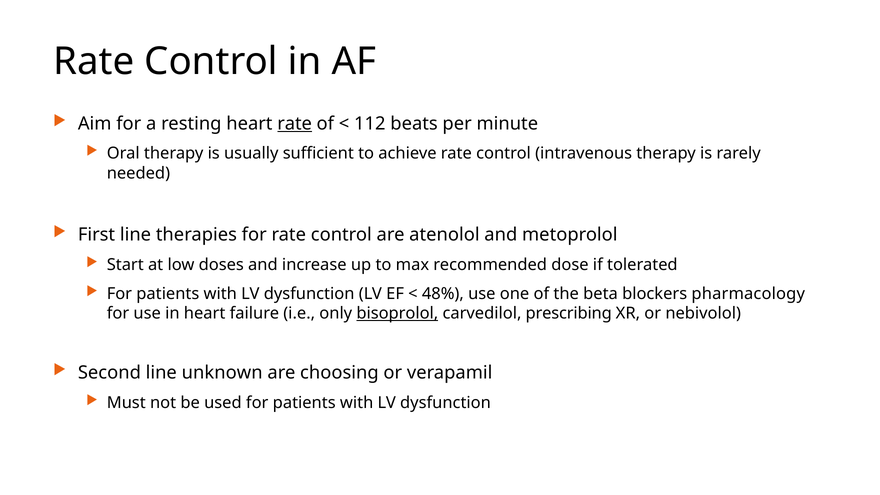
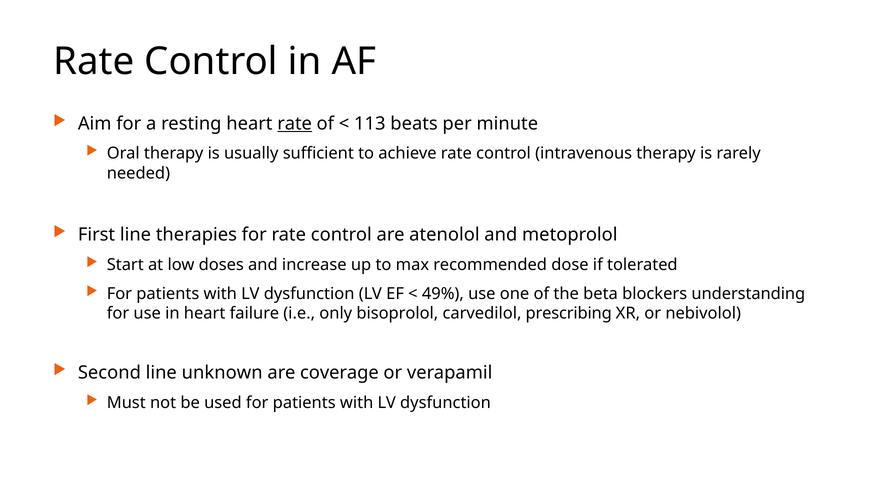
112: 112 -> 113 (370, 124)
48%: 48% -> 49% (443, 294)
pharmacology: pharmacology -> understanding (748, 294)
bisoprolol underline: present -> none (397, 313)
choosing: choosing -> coverage (339, 373)
